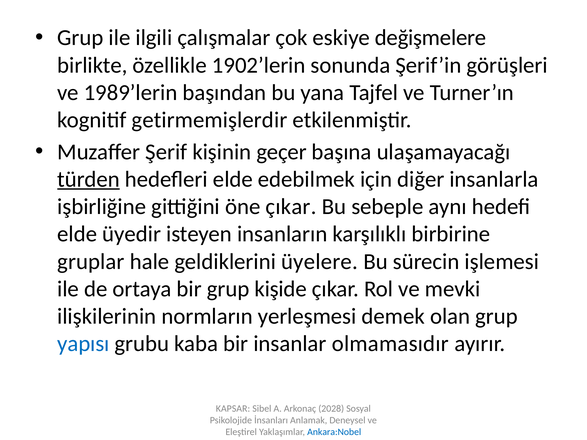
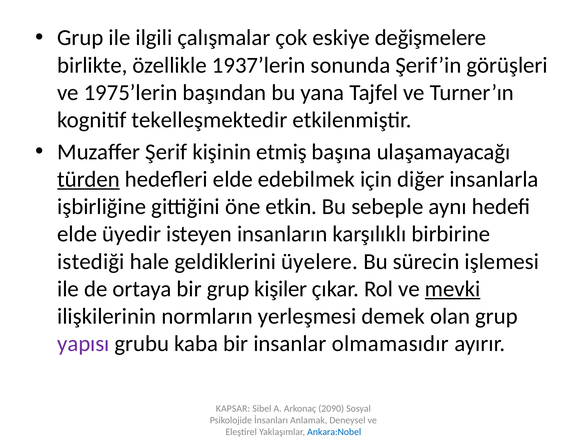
1902’lerin: 1902’lerin -> 1937’lerin (259, 65)
1989’lerin: 1989’lerin -> 1975’lerin (131, 93)
getirmemişlerdir: getirmemişlerdir -> tekelleşmektedir (209, 120)
geçer: geçer -> etmiş (282, 152)
öne çıkar: çıkar -> etkin (291, 207)
gruplar: gruplar -> istediği (91, 262)
kişide: kişide -> kişiler (281, 289)
mevki underline: none -> present (453, 289)
yapısı colour: blue -> purple (83, 344)
2028: 2028 -> 2090 (331, 409)
